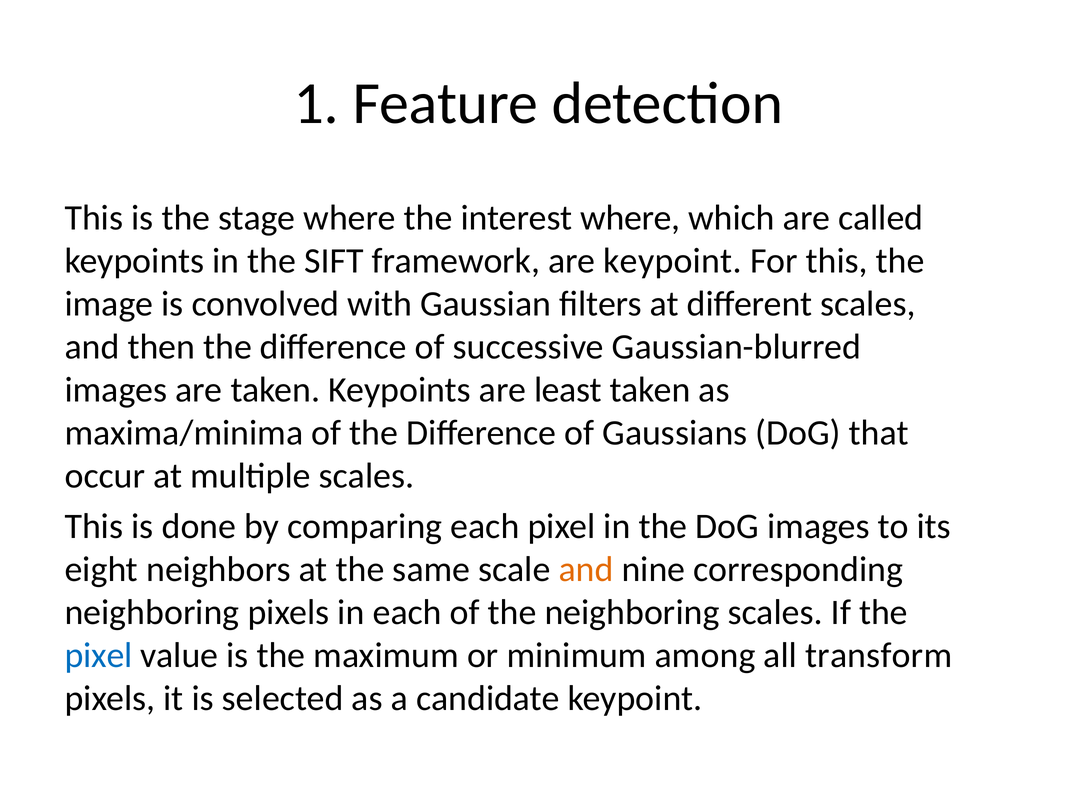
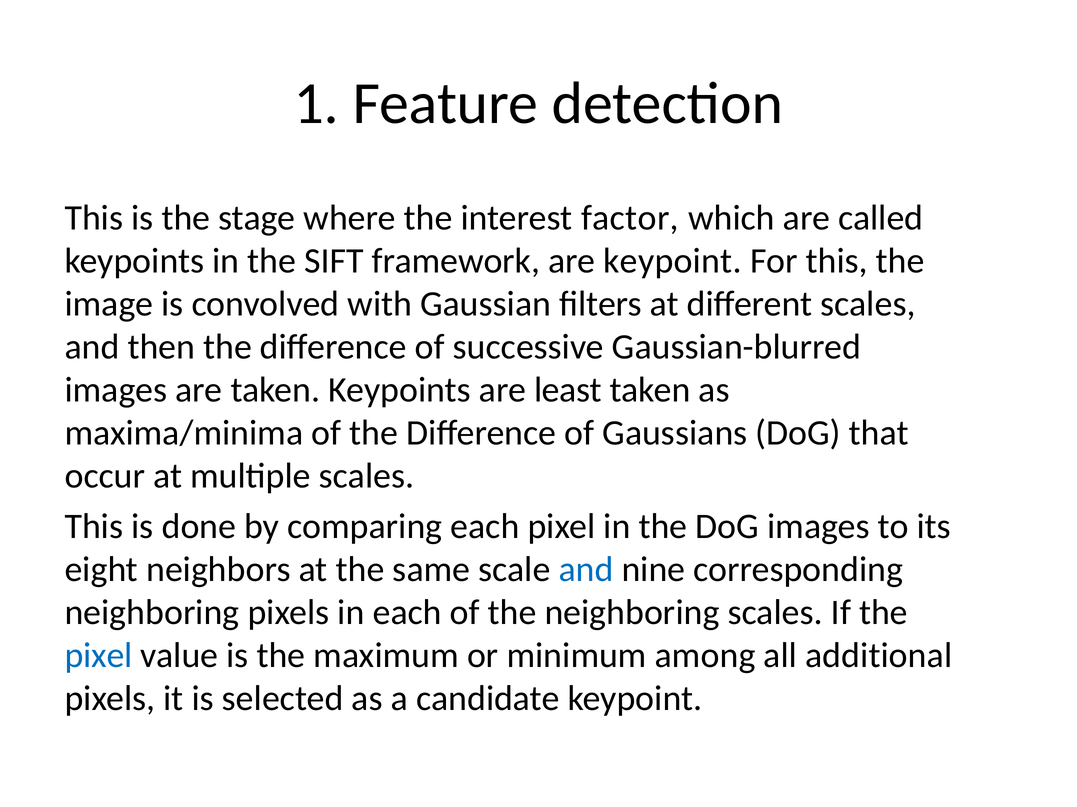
interest where: where -> factor (630, 218)
and colour: orange -> blue (586, 570)
transform: transform -> additional (879, 656)
